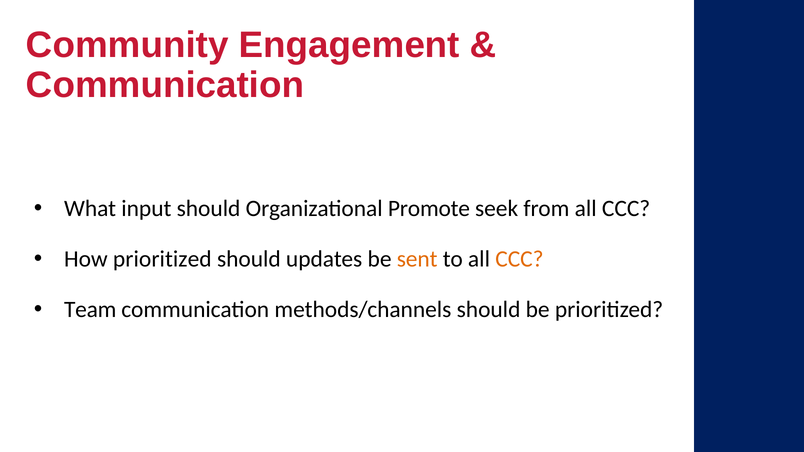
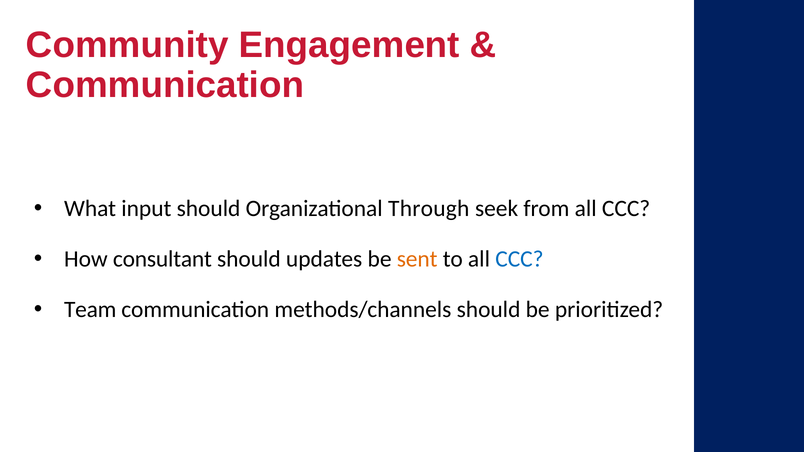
Promote: Promote -> Through (429, 209)
How prioritized: prioritized -> consultant (162, 259)
CCC colour: orange -> blue (519, 259)
